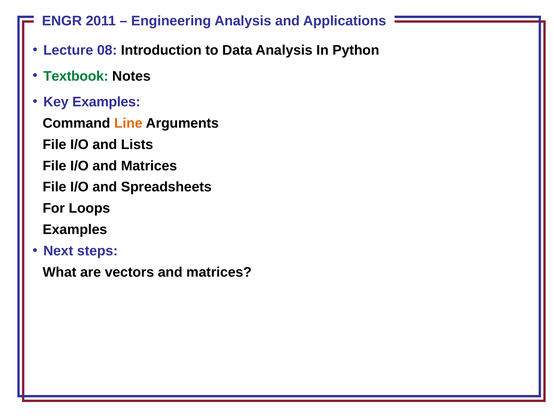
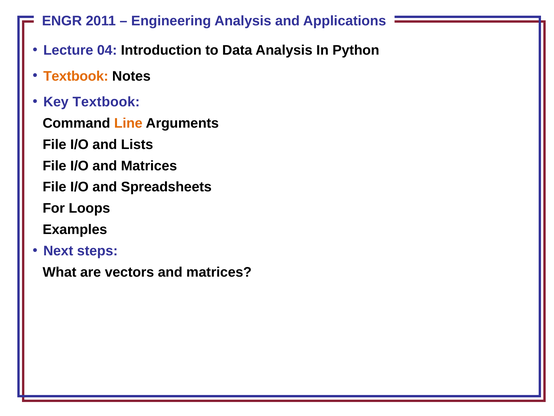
08: 08 -> 04 (107, 50)
Textbook colour: green -> orange (76, 76)
Key Examples: Examples -> Textbook (106, 102)
